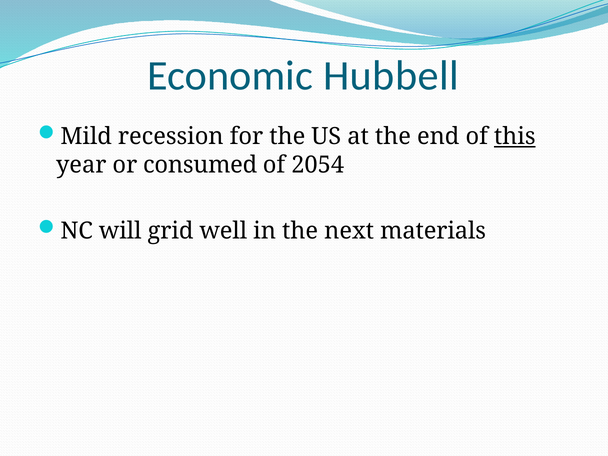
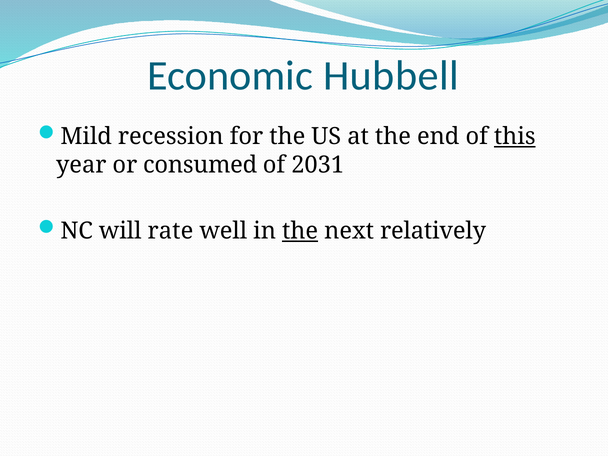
2054: 2054 -> 2031 (318, 165)
grid: grid -> rate (170, 231)
the underline: none -> present (300, 231)
materials: materials -> relatively (433, 231)
